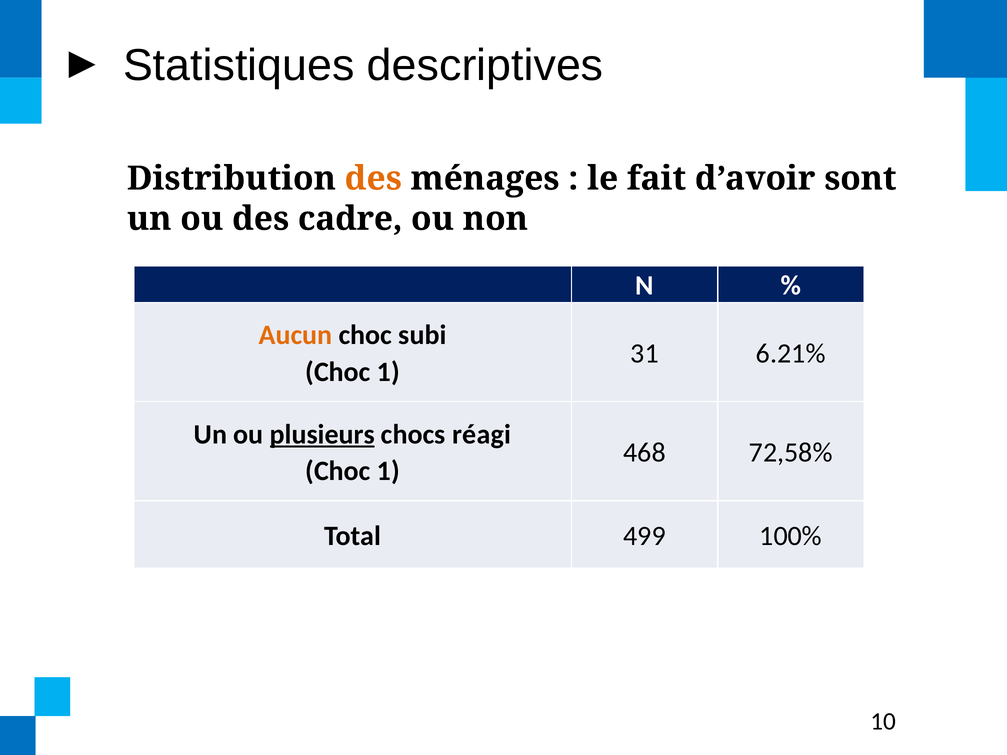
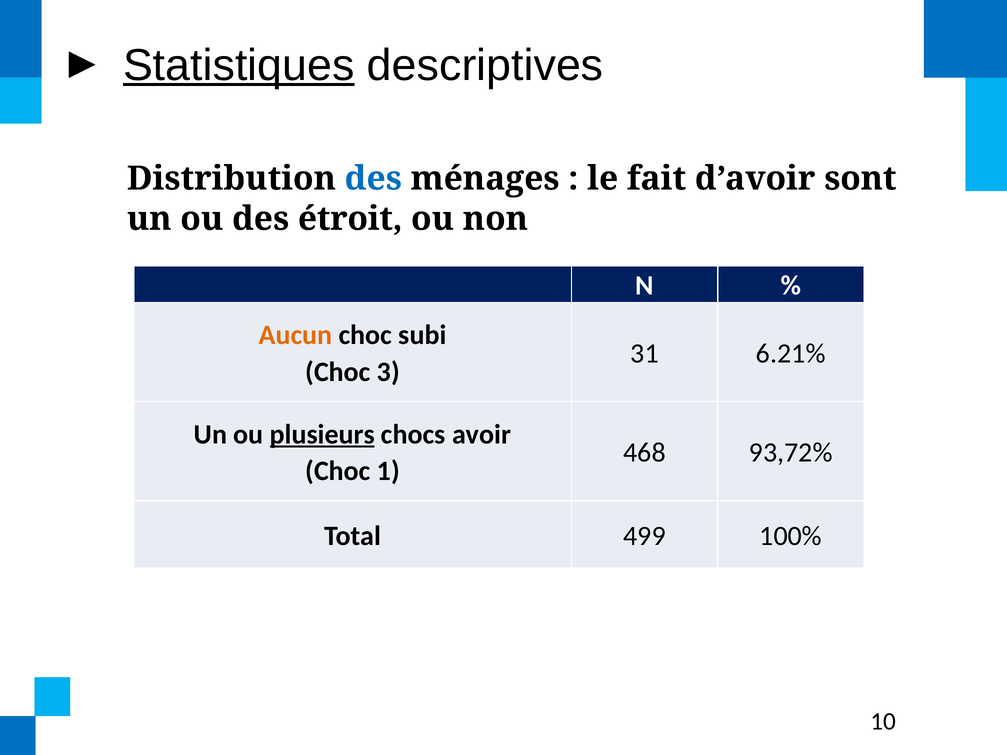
Statistiques underline: none -> present (239, 65)
des colour: orange -> blue (373, 179)
cadre: cadre -> étroit (350, 219)
1: 1 -> 3 (388, 372)
réagi: réagi -> avoir (482, 435)
72,58%: 72,58% -> 93,72% (791, 453)
